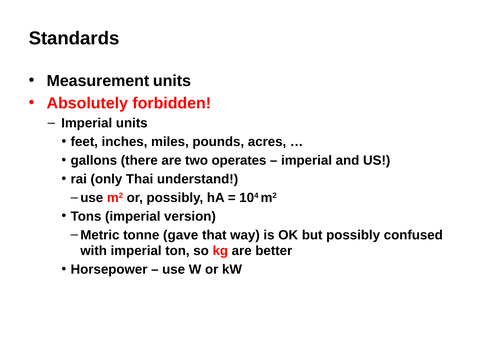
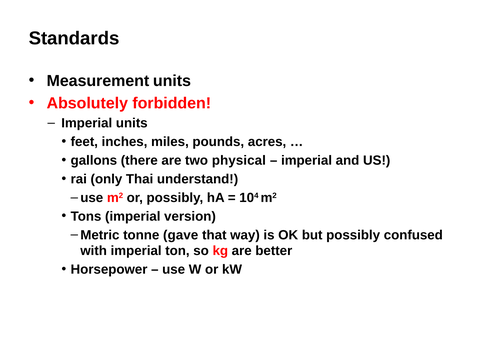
operates: operates -> physical (239, 160)
